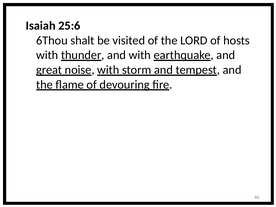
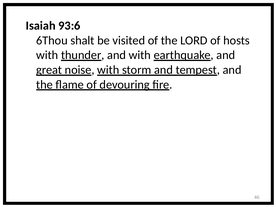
25:6: 25:6 -> 93:6 (69, 26)
